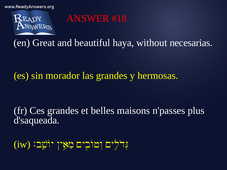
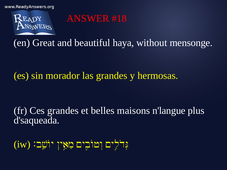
necesarias: necesarias -> mensonge (191, 43)
n'passes: n'passes -> n'langue (169, 111)
